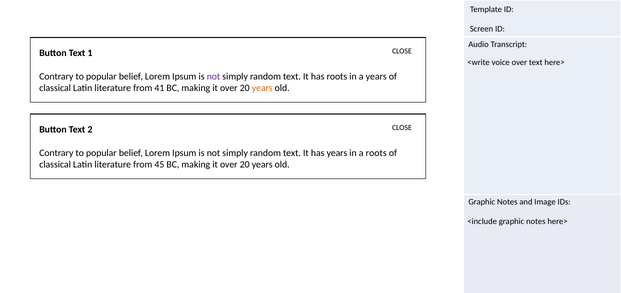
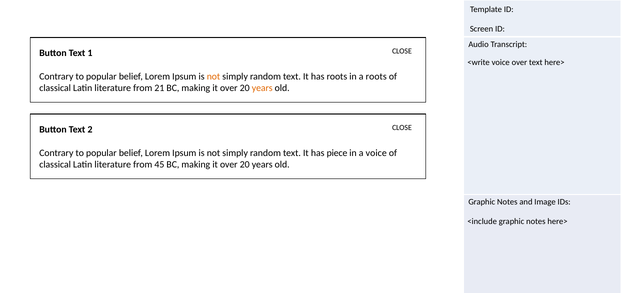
not colour: purple -> orange (213, 77)
a years: years -> roots (376, 77)
41: 41 -> 21 (159, 88)
has years: years -> piece (337, 153)
a roots: roots -> voice (376, 153)
